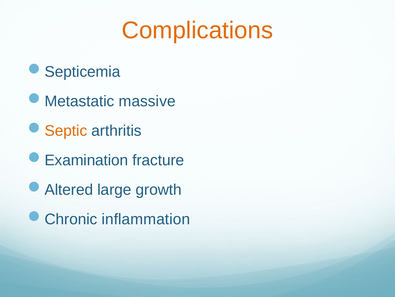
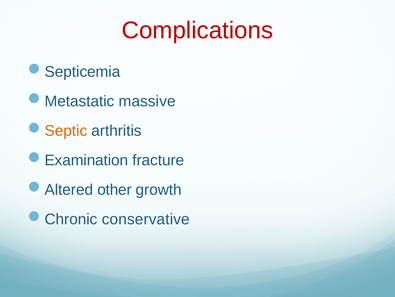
Complications colour: orange -> red (197, 30)
large: large -> other (114, 189)
inflammation: inflammation -> conservative (146, 219)
